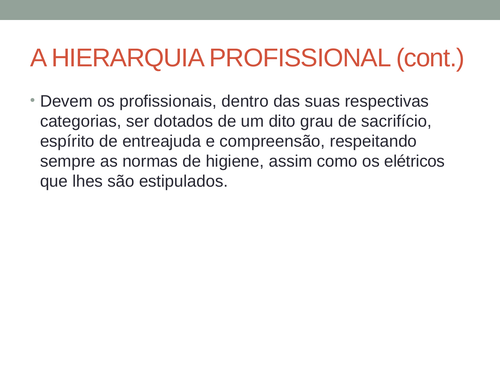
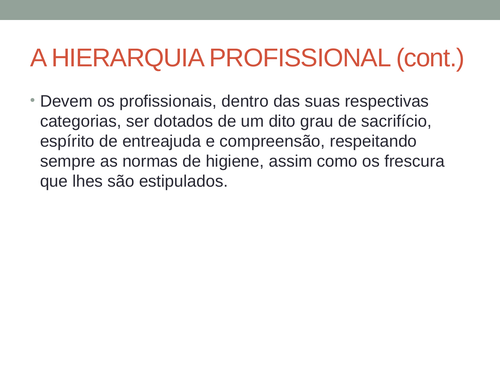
elétricos: elétricos -> frescura (415, 161)
